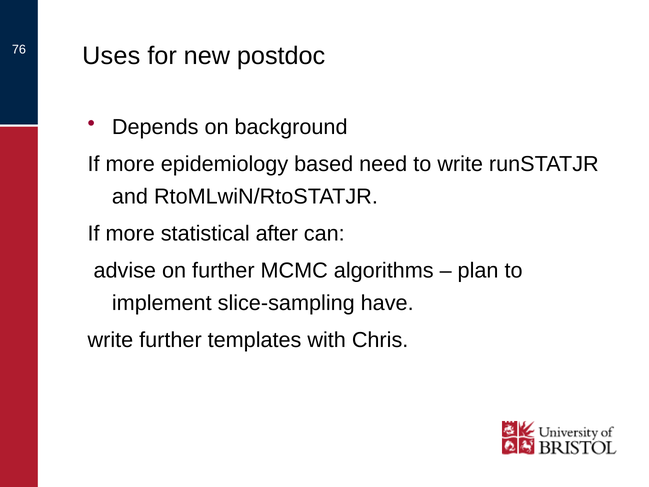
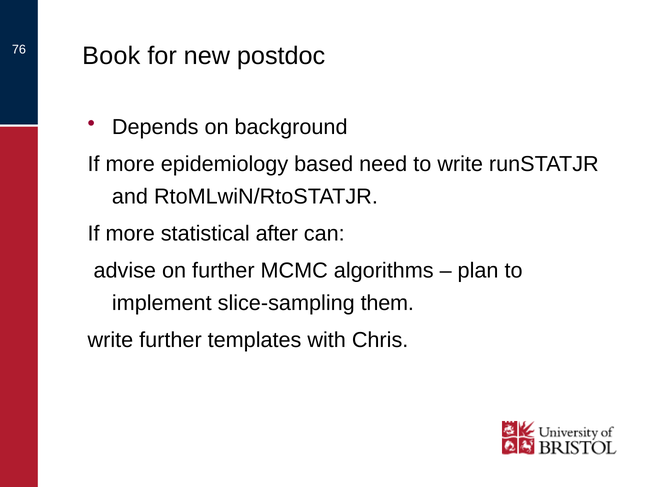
Uses: Uses -> Book (111, 56)
have: have -> them (387, 303)
